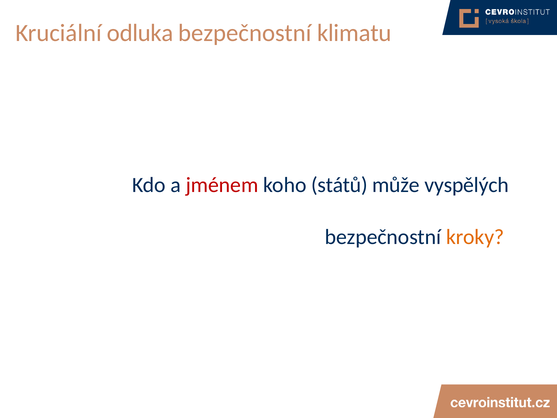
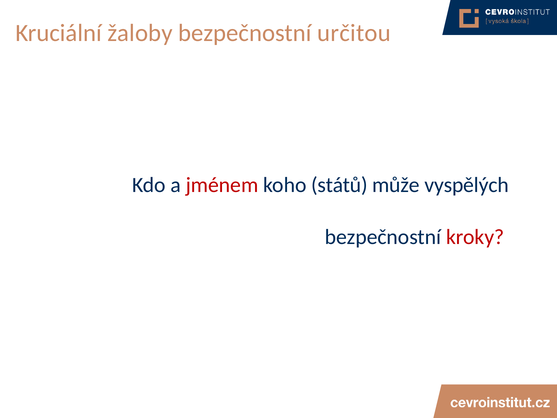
odluka: odluka -> žaloby (140, 33)
klimatu: klimatu -> určitou (354, 33)
kroky colour: orange -> red (475, 237)
